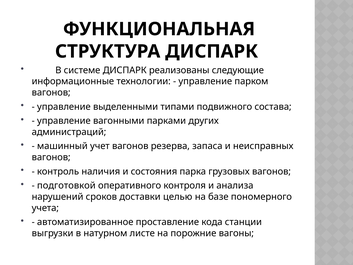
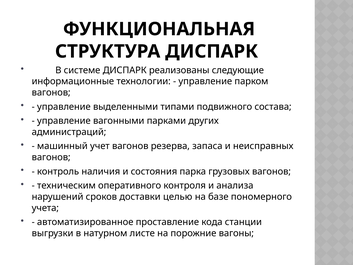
подготовкой: подготовкой -> техническим (66, 185)
